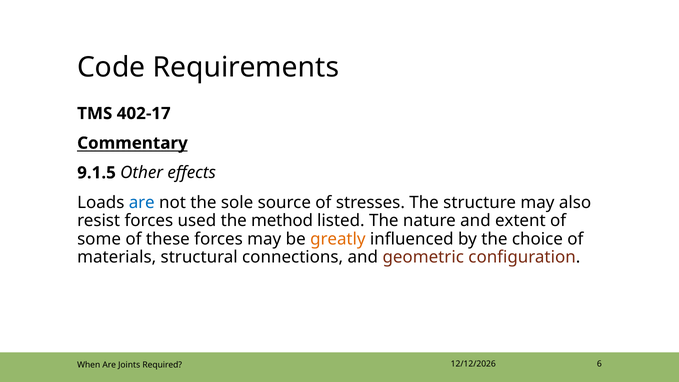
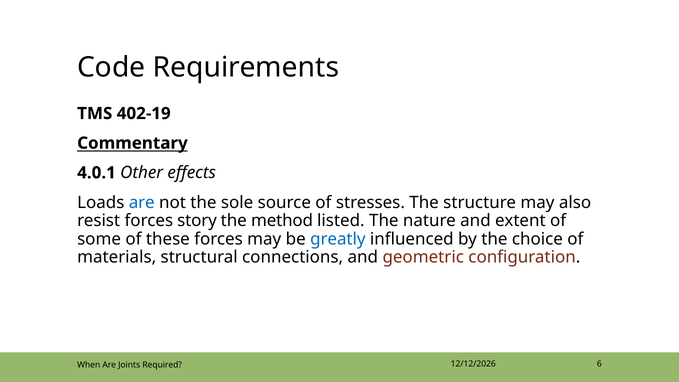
402-17: 402-17 -> 402-19 (144, 113)
9.1.5: 9.1.5 -> 4.0.1 (97, 173)
used: used -> story (197, 221)
greatly colour: orange -> blue (338, 239)
